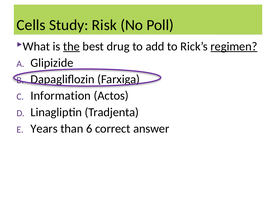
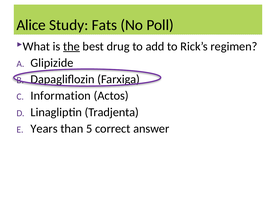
Cells: Cells -> Alice (31, 25)
Risk: Risk -> Fats (104, 25)
regimen underline: present -> none (234, 46)
6: 6 -> 5 (89, 129)
